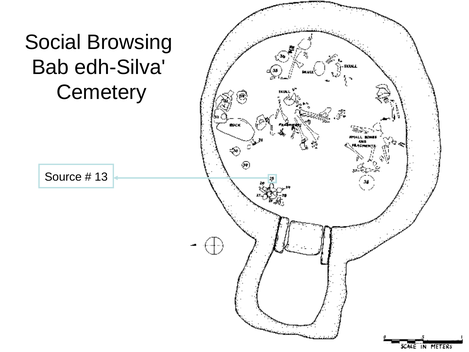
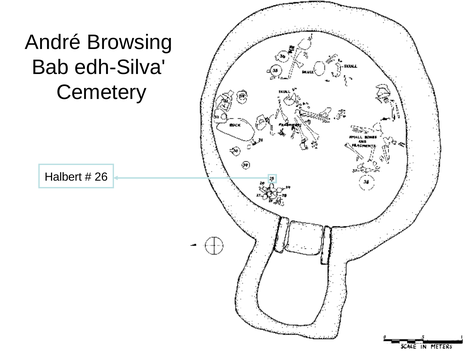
Social: Social -> André (53, 42)
Source: Source -> Halbert (63, 177)
13: 13 -> 26 (101, 177)
